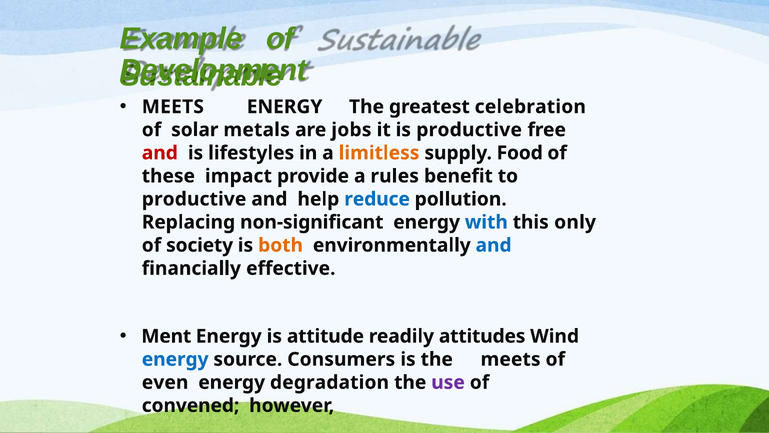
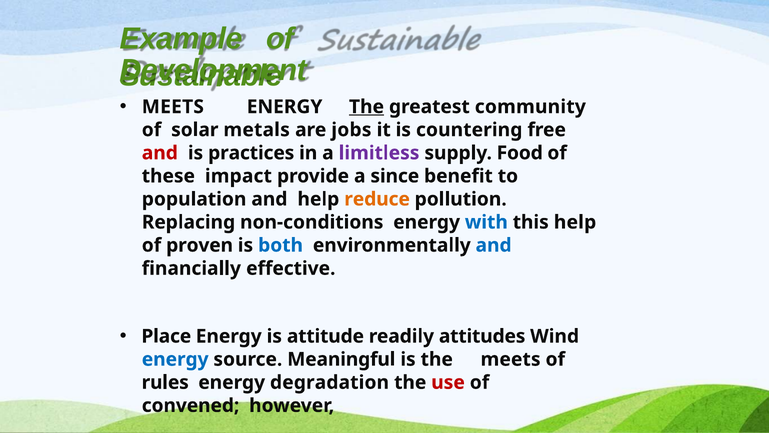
The underline: none -> present (367, 107)
celebration: celebration -> community (530, 107)
is productive: productive -> countering (469, 130)
lifestyles: lifestyles -> practices (251, 153)
limitless colour: orange -> purple (379, 153)
rules: rules -> since (395, 176)
productive: productive -> population (194, 199)
reduce colour: blue -> orange (377, 199)
non-significant: non-significant -> non-conditions (312, 222)
this only: only -> help (575, 222)
society: society -> proven (200, 245)
both colour: orange -> blue (281, 245)
Ment: Ment -> Place (166, 336)
Consumers: Consumers -> Meaningful (341, 359)
even: even -> rules (165, 382)
use colour: purple -> red (448, 382)
